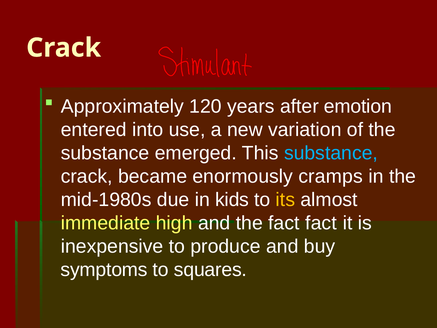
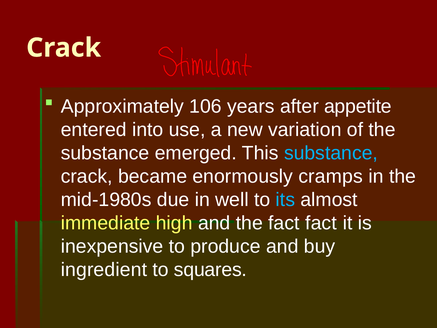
120: 120 -> 106 (205, 106)
emotion: emotion -> appetite (358, 106)
kids: kids -> well (232, 199)
its colour: yellow -> light blue (285, 199)
symptoms: symptoms -> ingredient (104, 269)
